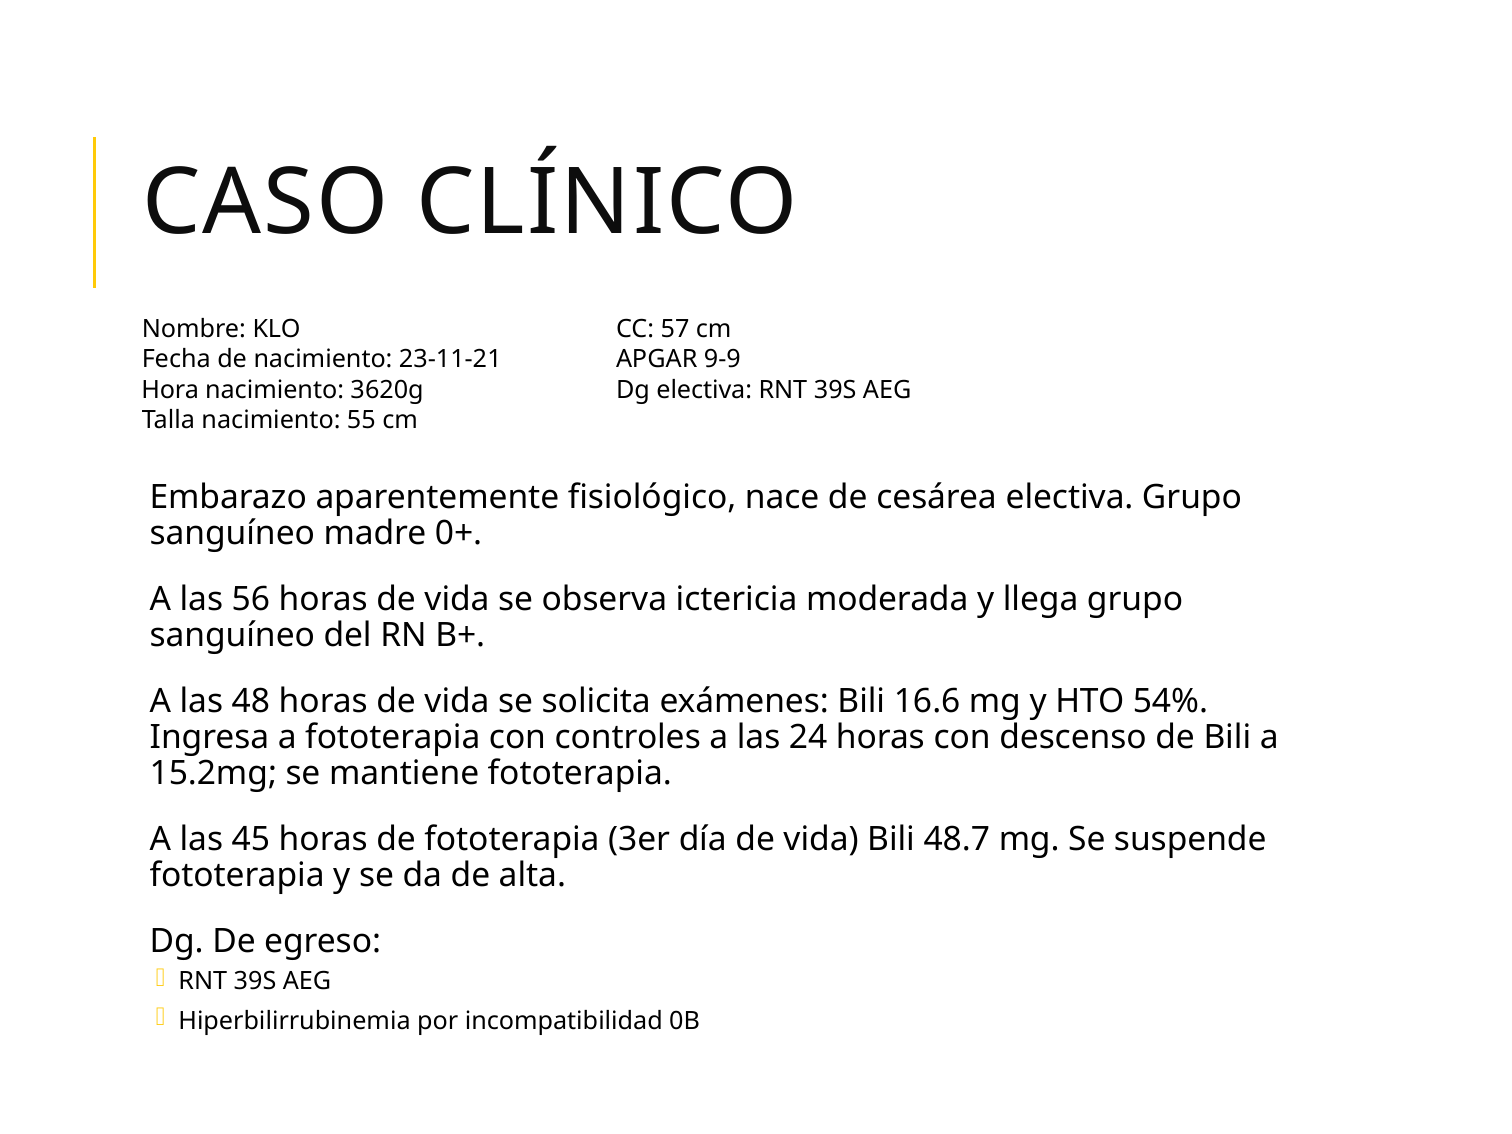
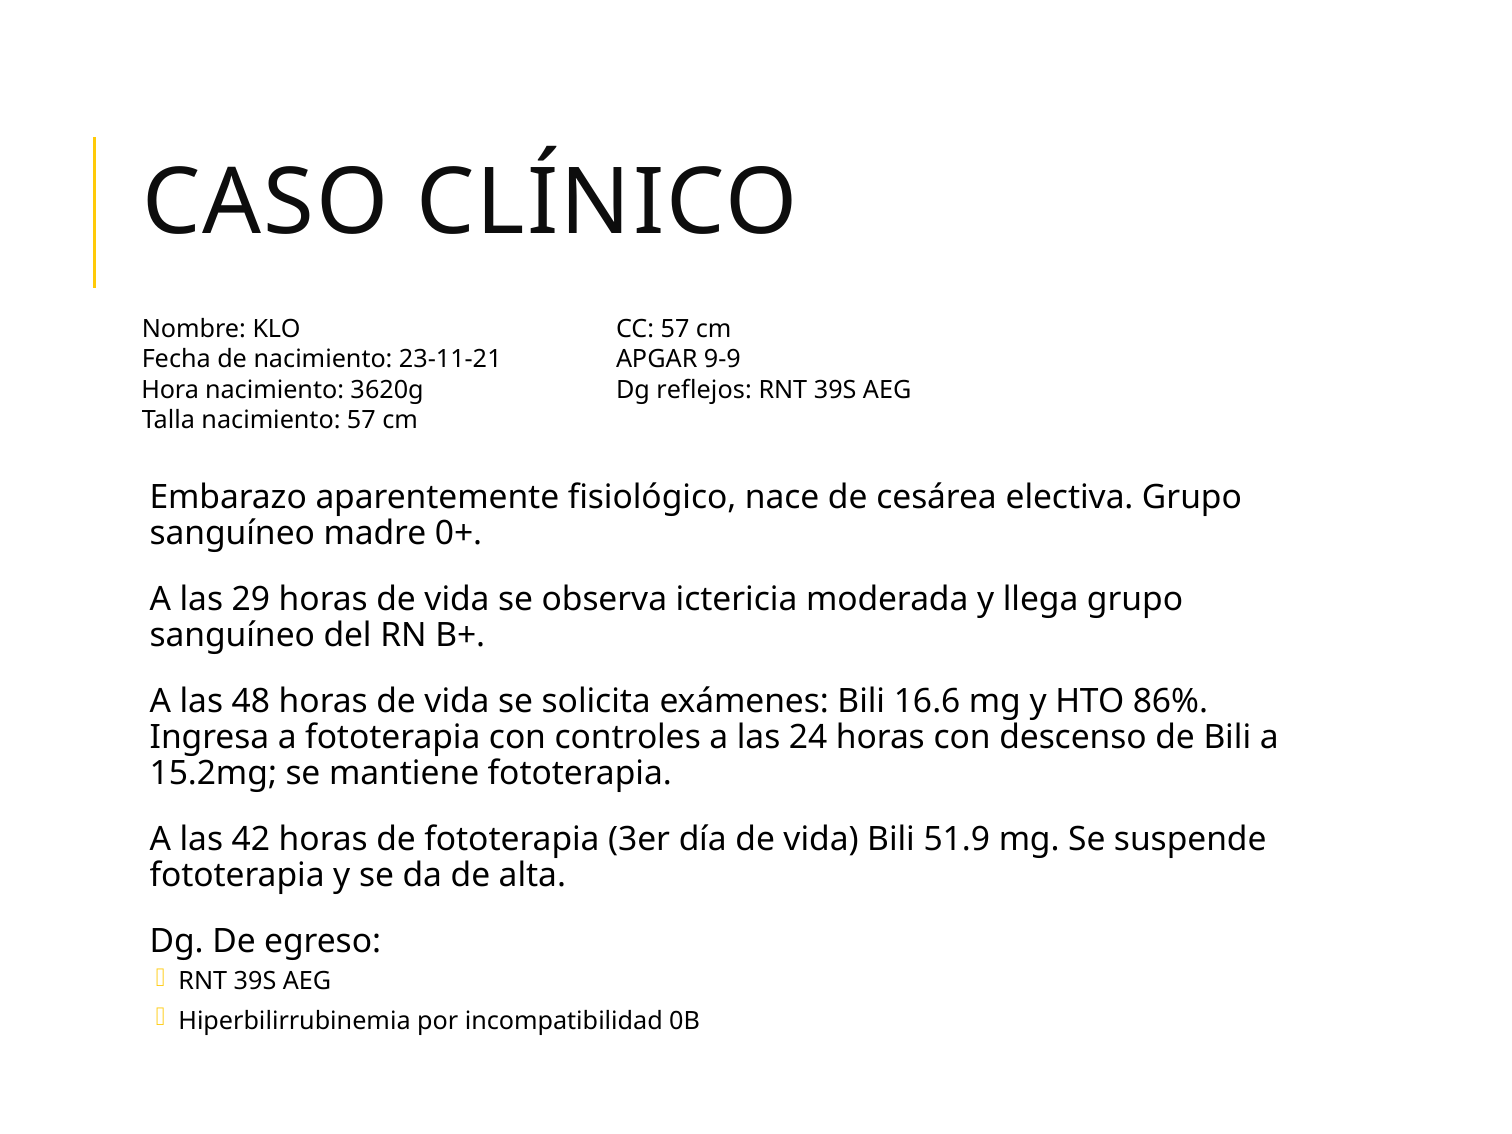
Dg electiva: electiva -> reflejos (704, 390)
nacimiento 55: 55 -> 57 (361, 420)
56: 56 -> 29 (251, 599)
54%: 54% -> 86% (1170, 701)
45: 45 -> 42 (251, 839)
48.7: 48.7 -> 51.9 (957, 839)
